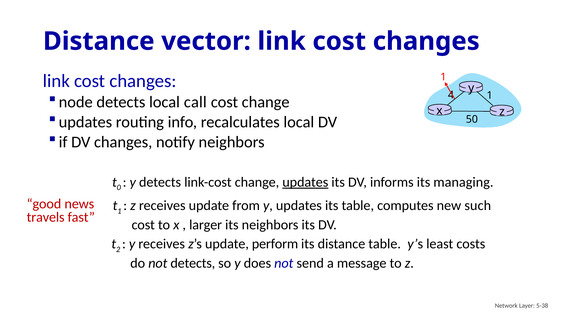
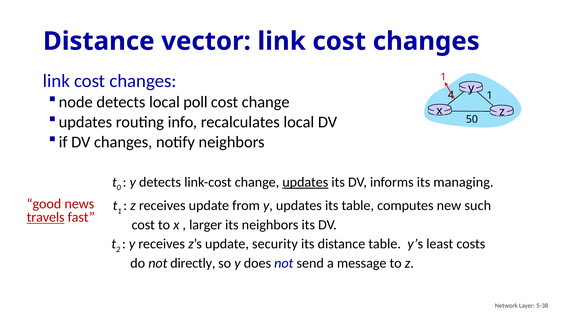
call: call -> poll (195, 102)
travels underline: none -> present (46, 218)
perform: perform -> security (275, 244)
not detects: detects -> directly (193, 264)
